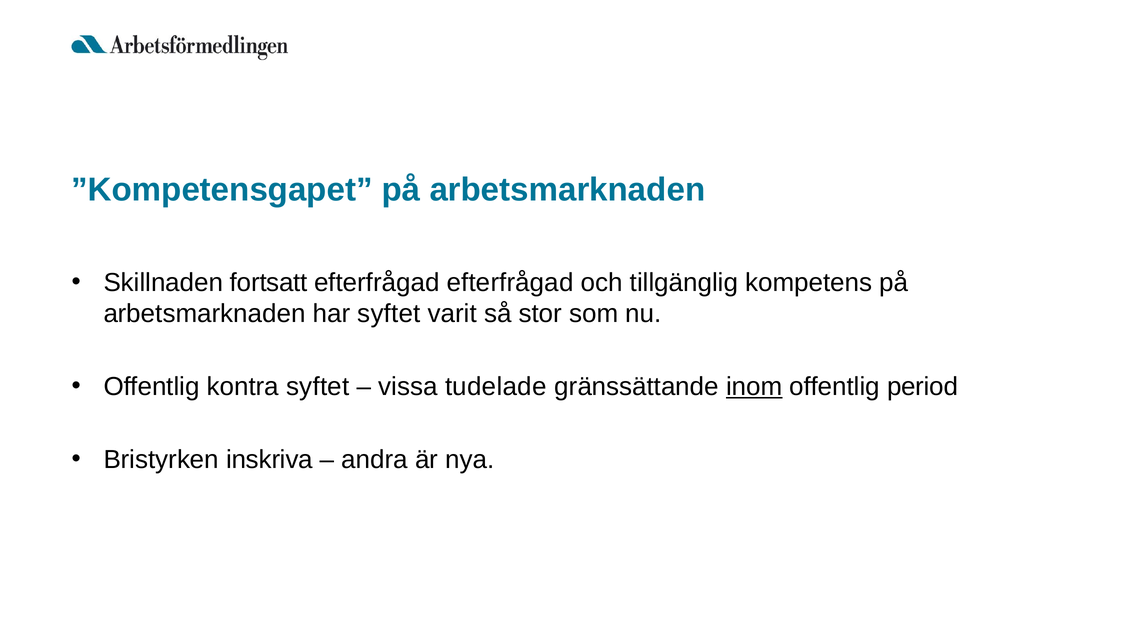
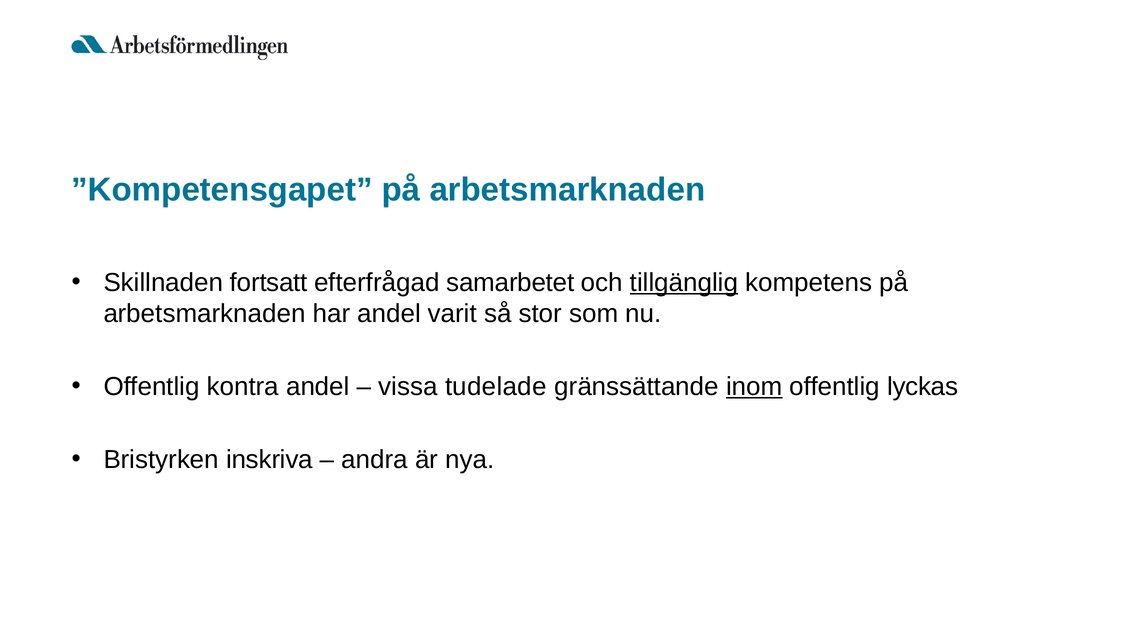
efterfrågad efterfrågad: efterfrågad -> samarbetet (510, 282)
tillgänglig underline: none -> present (684, 282)
har syftet: syftet -> andel (389, 314)
kontra syftet: syftet -> andel (318, 387)
period: period -> lyckas (923, 387)
